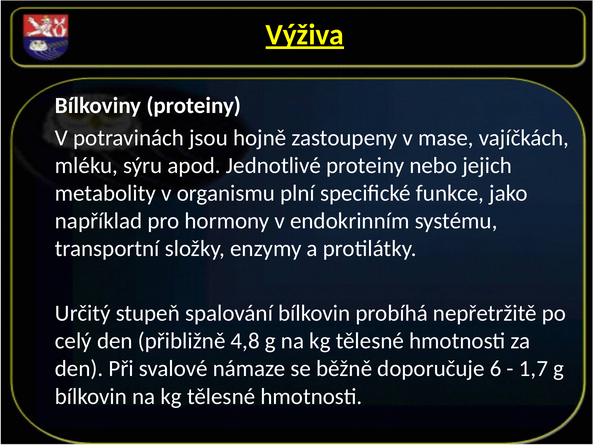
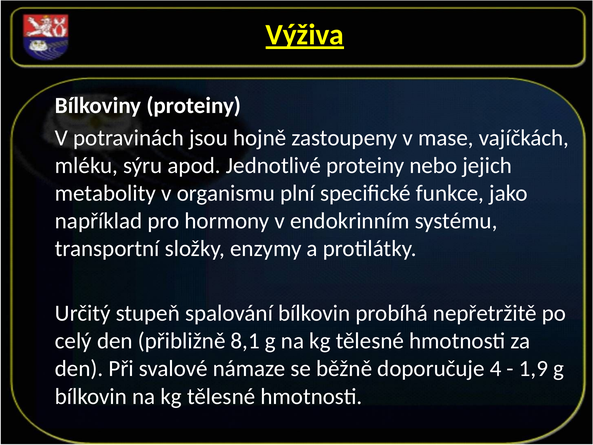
4,8: 4,8 -> 8,1 (245, 341)
6: 6 -> 4 (496, 368)
1,7: 1,7 -> 1,9 (533, 368)
